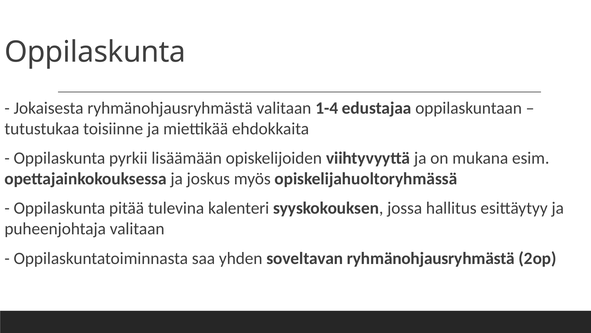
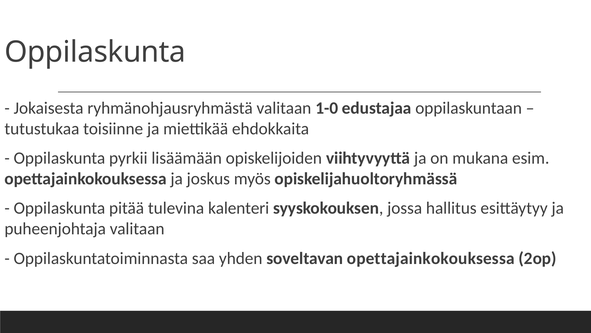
1-4: 1-4 -> 1-0 (327, 108)
soveltavan ryhmänohjausryhmästä: ryhmänohjausryhmästä -> opettajainkokouksessa (431, 258)
